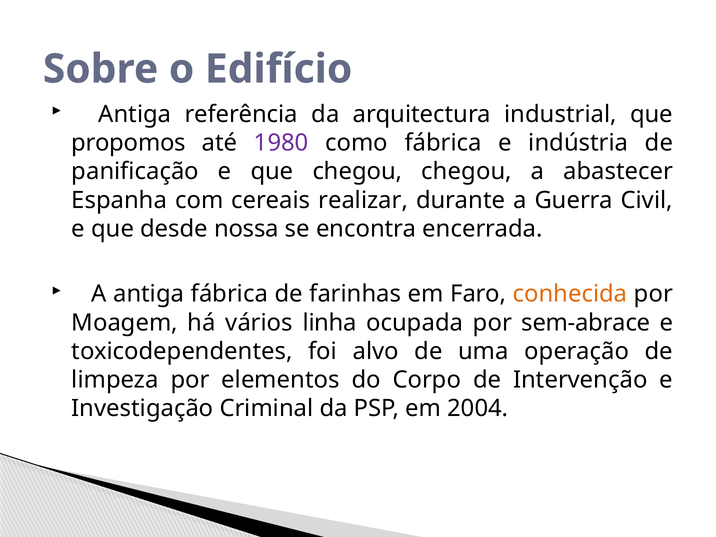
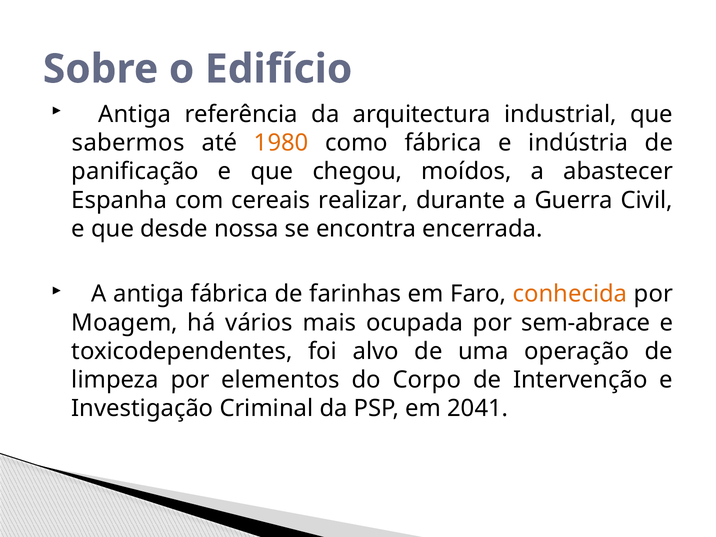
propomos: propomos -> sabermos (128, 143)
1980 colour: purple -> orange (281, 143)
chegou chegou: chegou -> moídos (467, 172)
linha: linha -> mais (330, 323)
2004: 2004 -> 2041 (478, 409)
